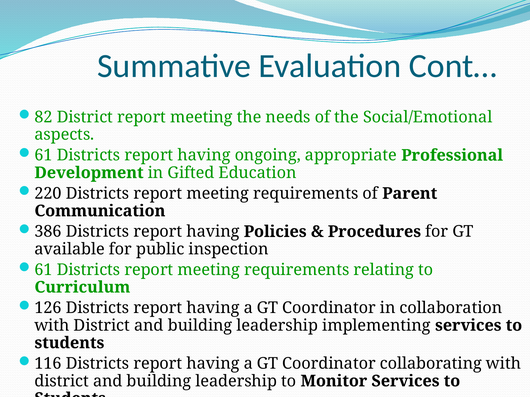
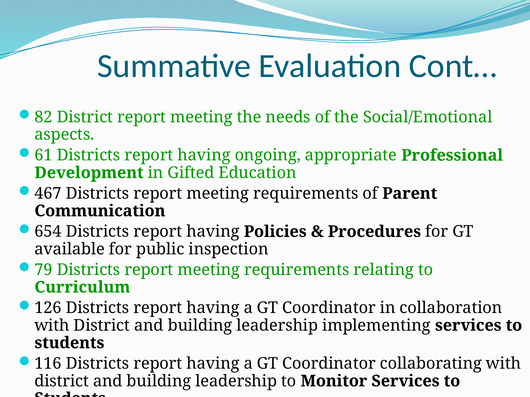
220: 220 -> 467 (48, 194)
386: 386 -> 654 (48, 232)
61: 61 -> 79 (43, 270)
